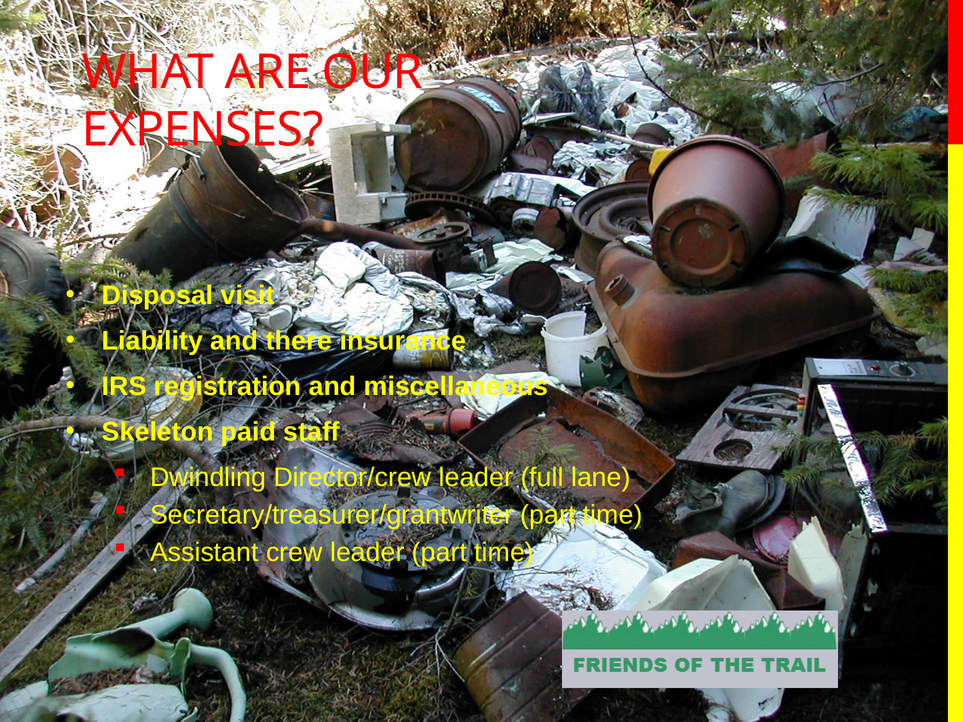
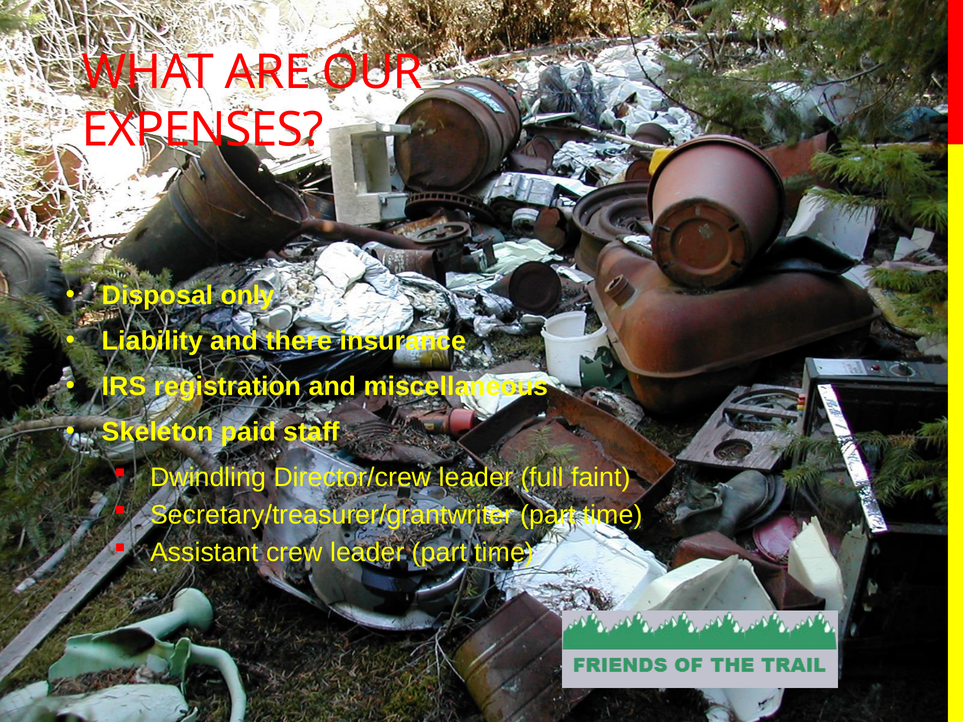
visit: visit -> only (248, 296)
lane: lane -> faint (601, 478)
